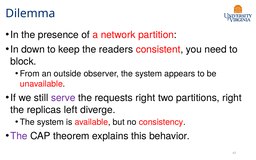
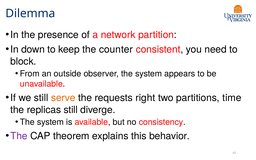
readers: readers -> counter (116, 49)
serve colour: purple -> orange (63, 98)
partitions right: right -> time (232, 98)
replicas left: left -> still (71, 110)
